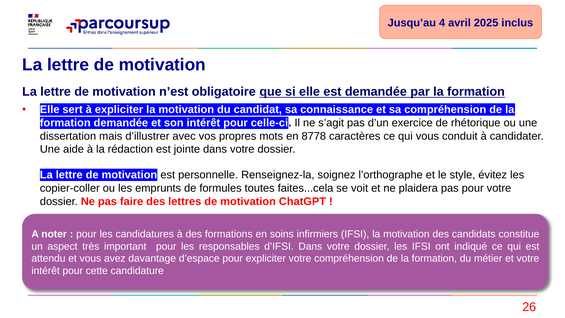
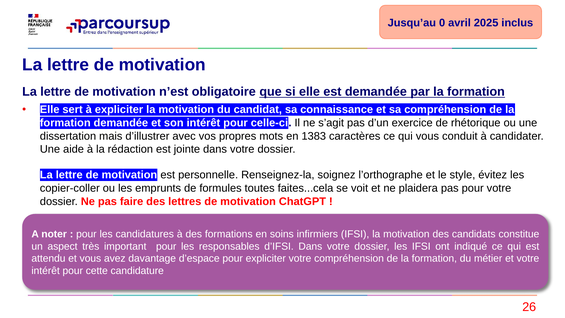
4: 4 -> 0 (442, 23)
8778: 8778 -> 1383 (314, 136)
